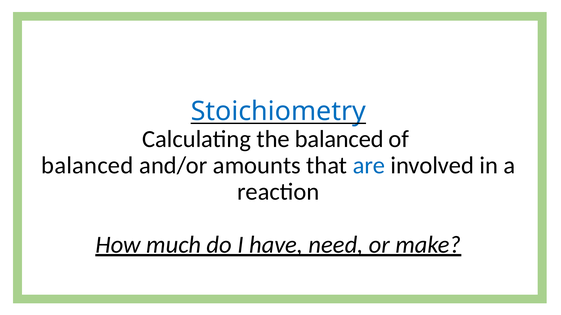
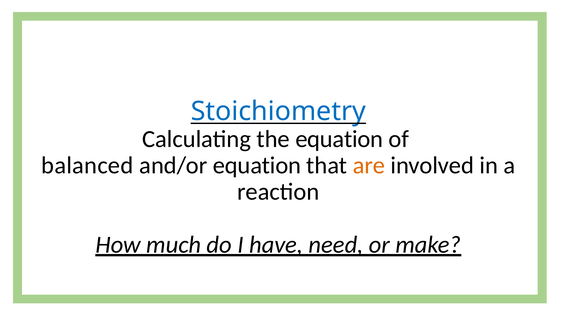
the balanced: balanced -> equation (339, 139)
and/or amounts: amounts -> equation (257, 166)
are colour: blue -> orange (369, 166)
